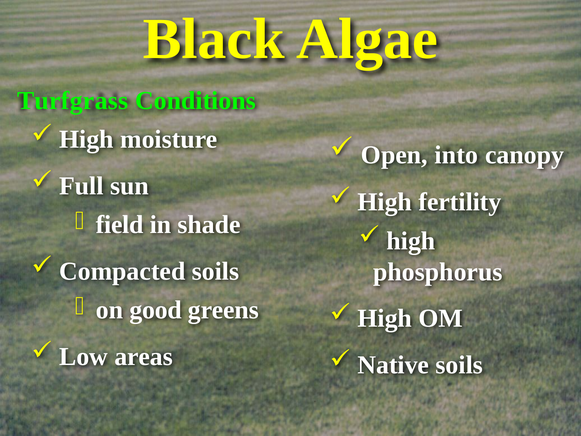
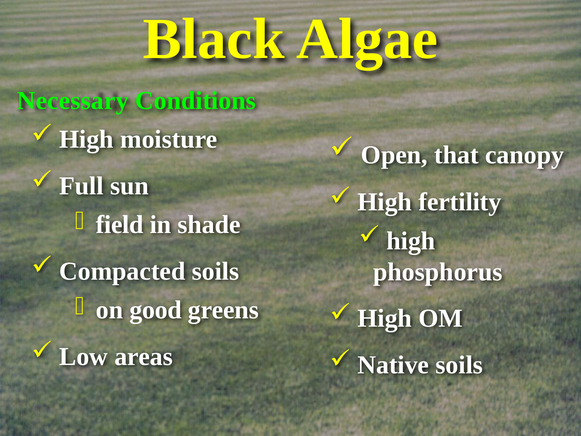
Turfgrass: Turfgrass -> Necessary (73, 101)
into: into -> that (456, 155)
